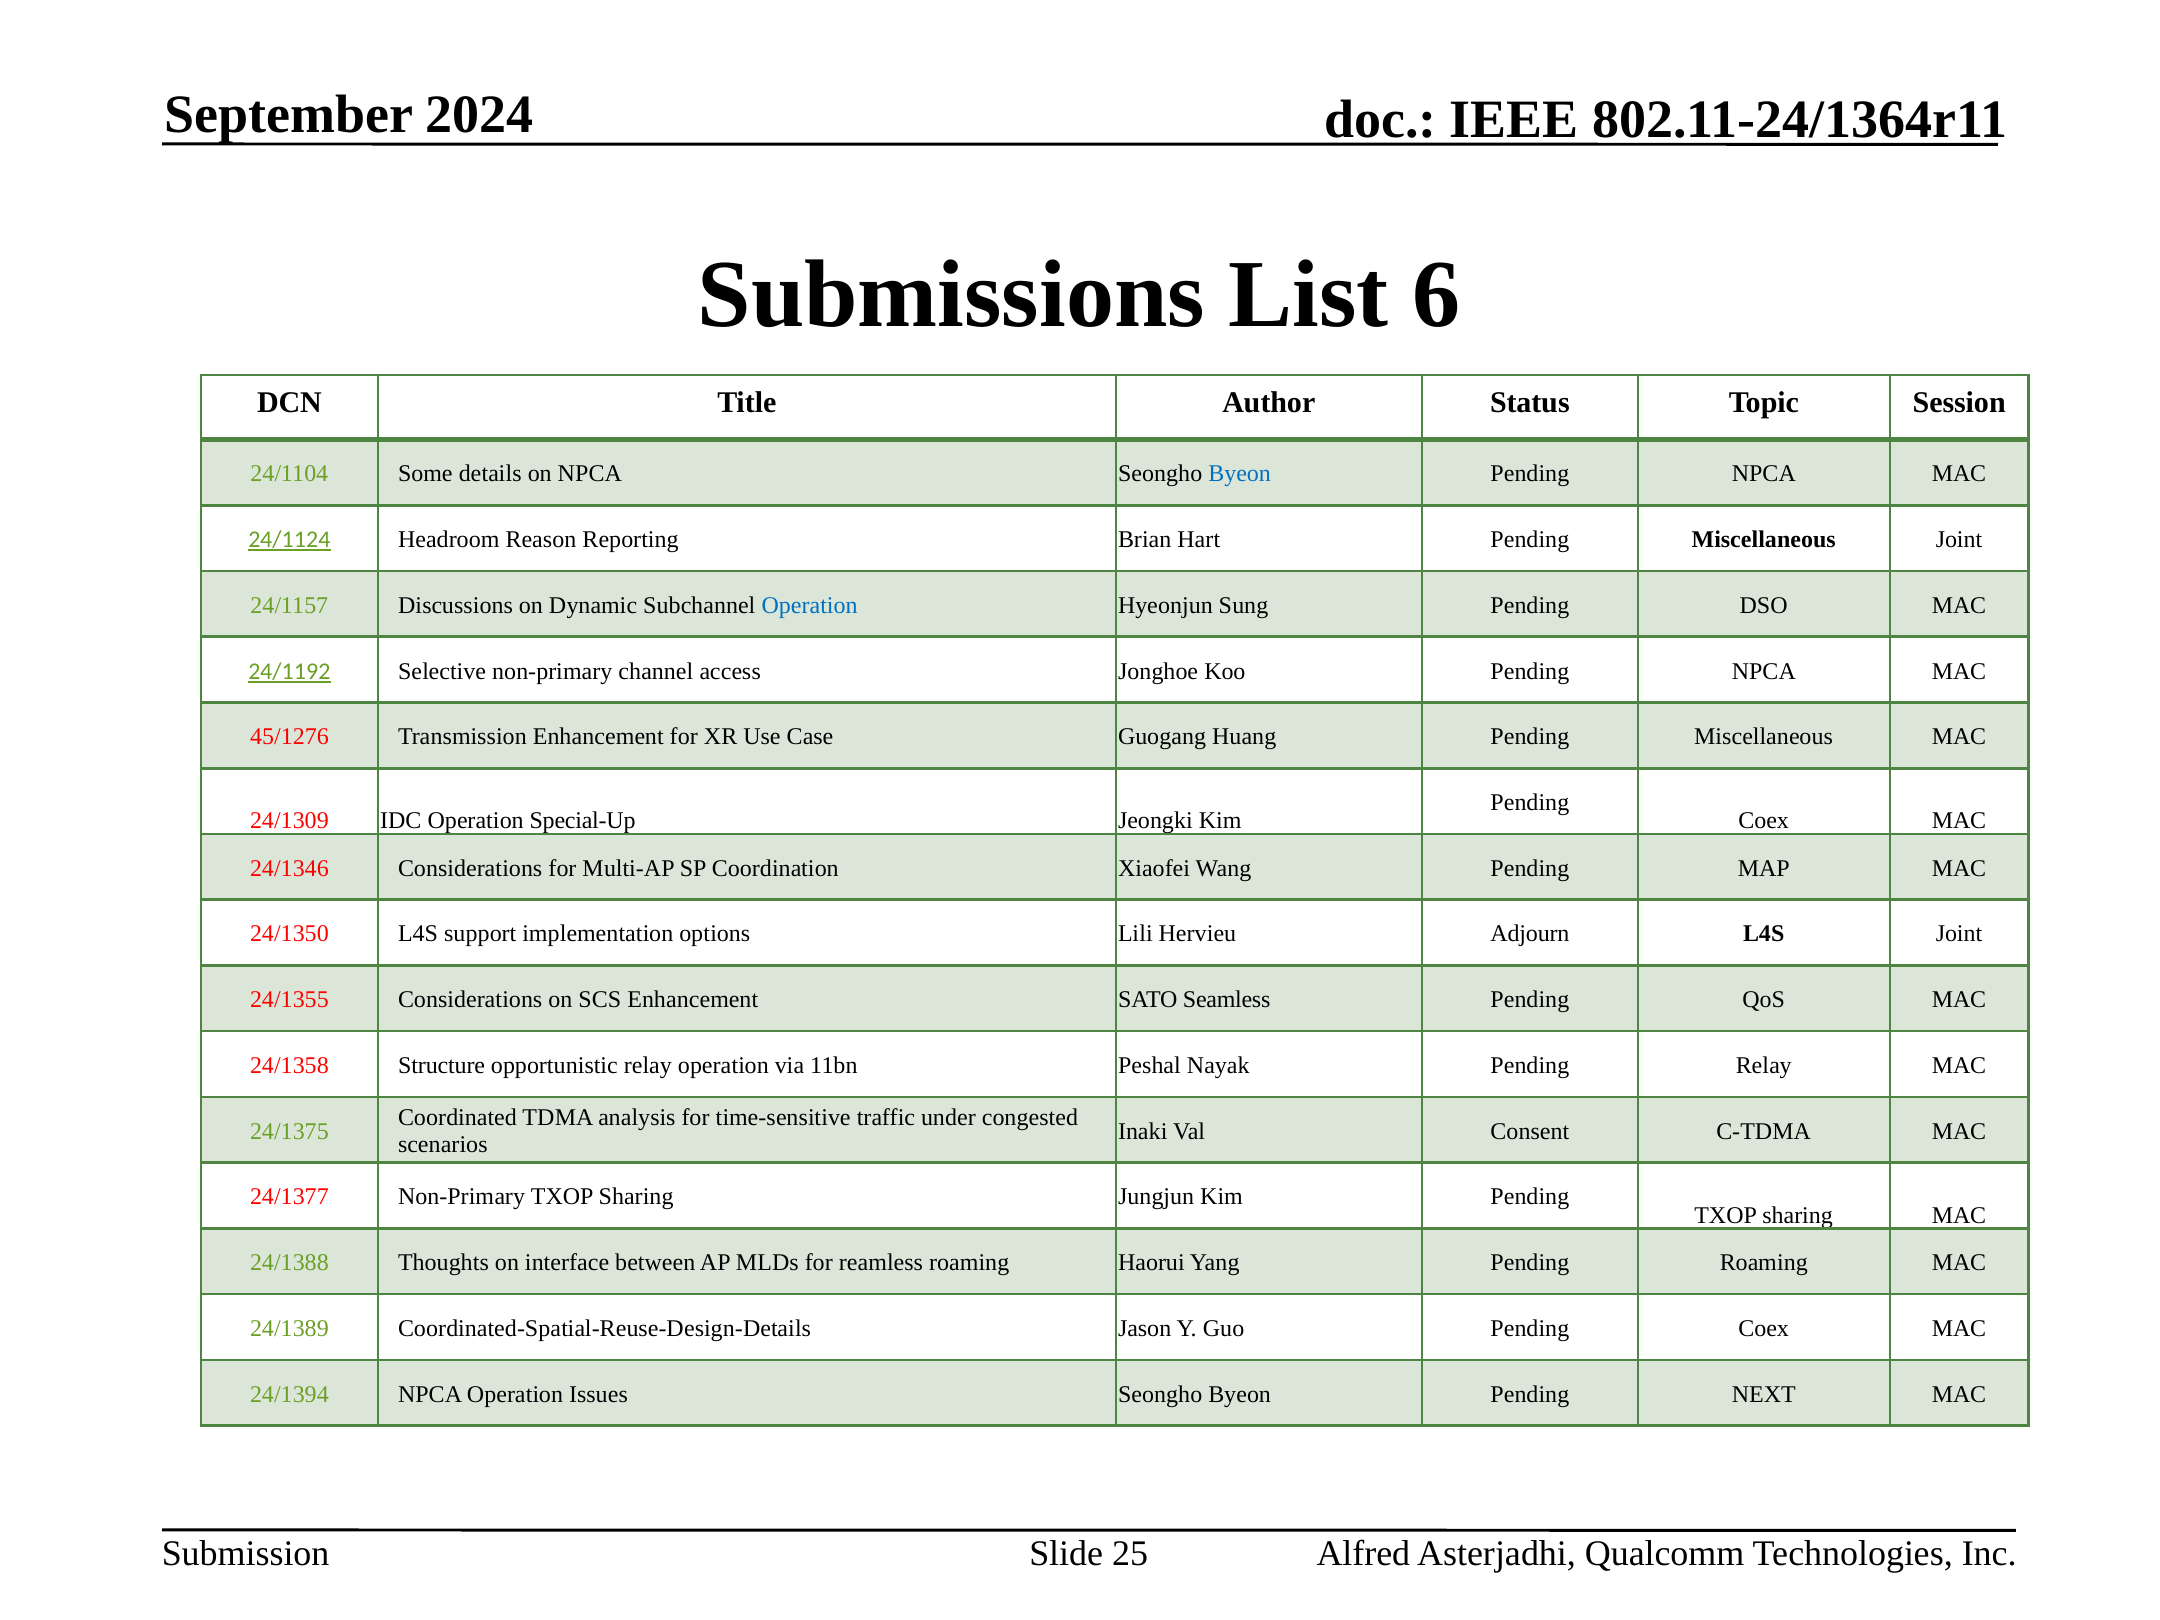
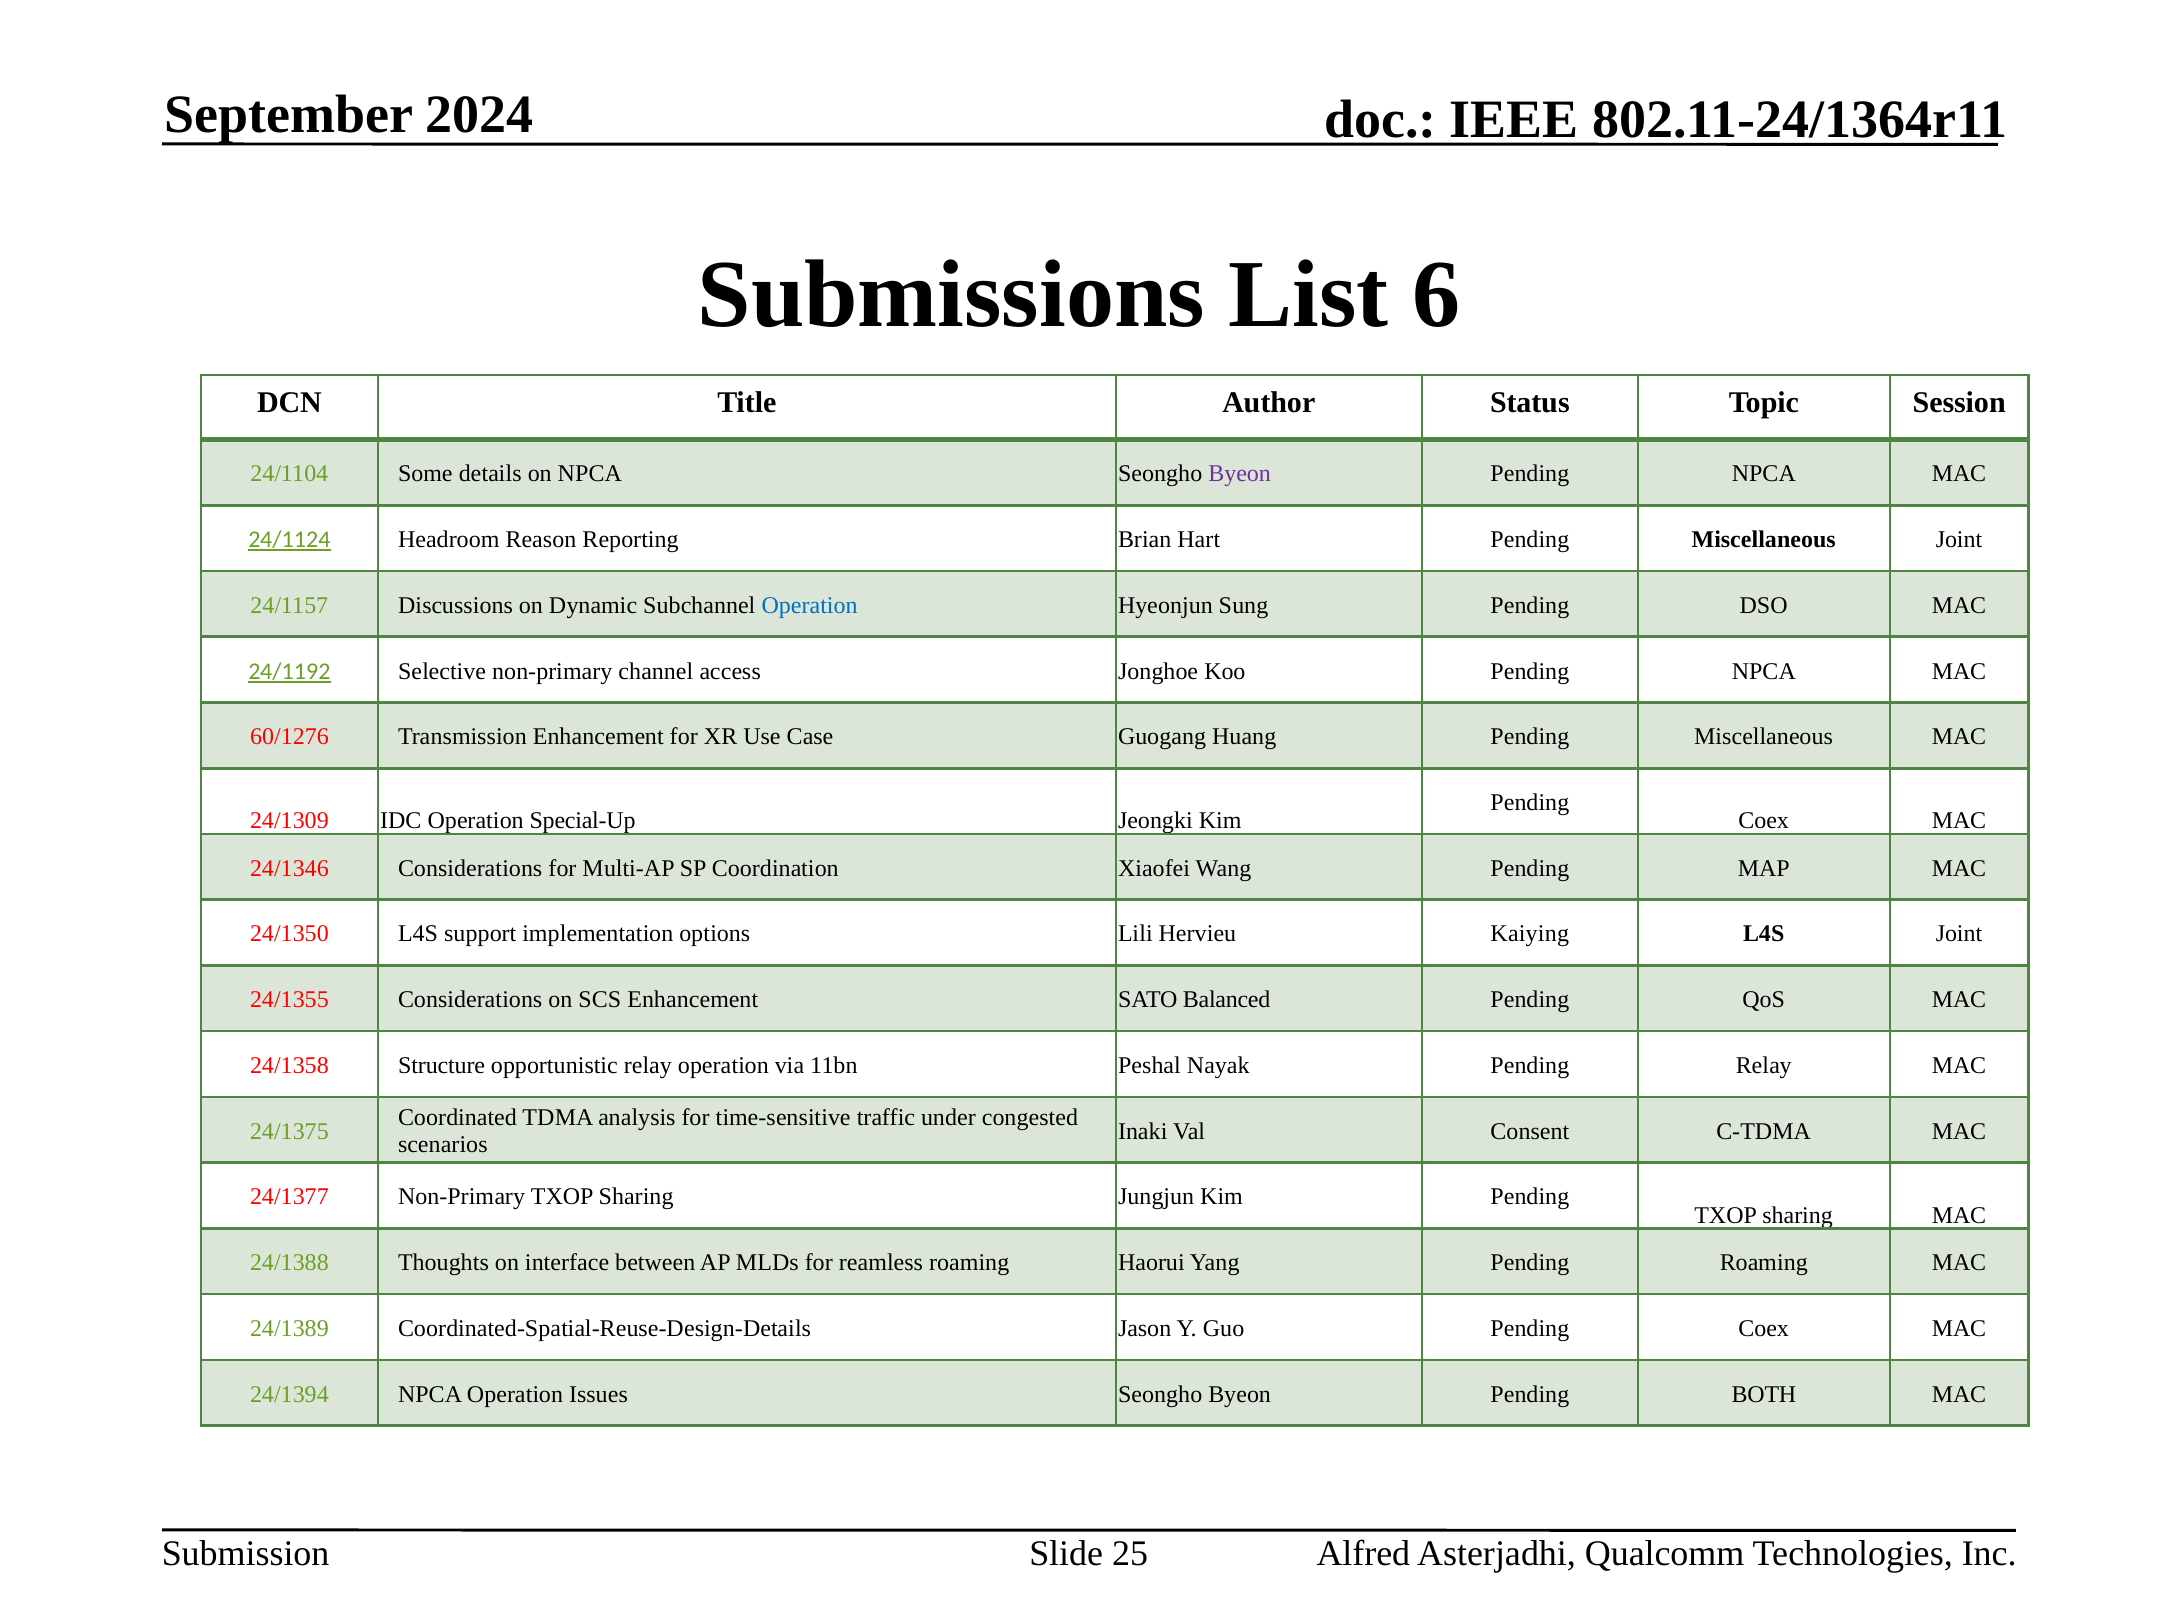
Byeon colour: blue -> purple (1240, 474)
45/1276: 45/1276 -> 60/1276 (289, 737)
Adjourn: Adjourn -> Kaiying (1530, 934)
Seamless: Seamless -> Balanced (1227, 1000)
NEXT: NEXT -> BOTH (1764, 1394)
